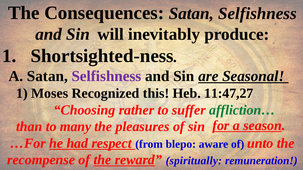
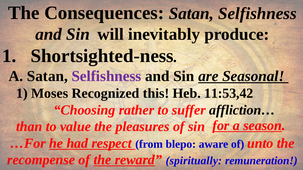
11:47,27: 11:47,27 -> 11:53,42 (229, 94)
affliction… colour: green -> black (242, 110)
many: many -> value (75, 127)
